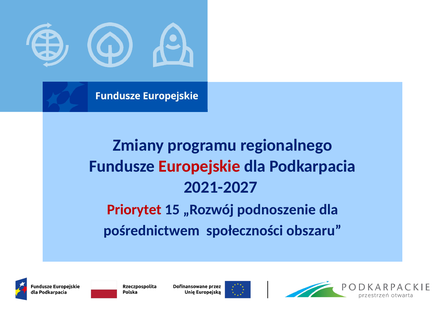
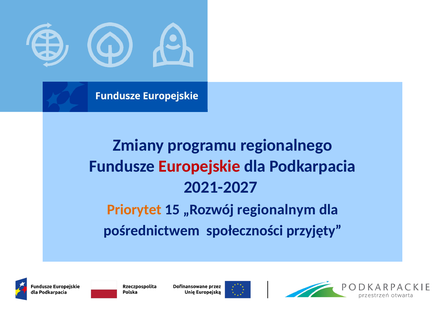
Priorytet colour: red -> orange (134, 210)
podnoszenie: podnoszenie -> regionalnym (276, 210)
obszaru: obszaru -> przyjęty (314, 231)
